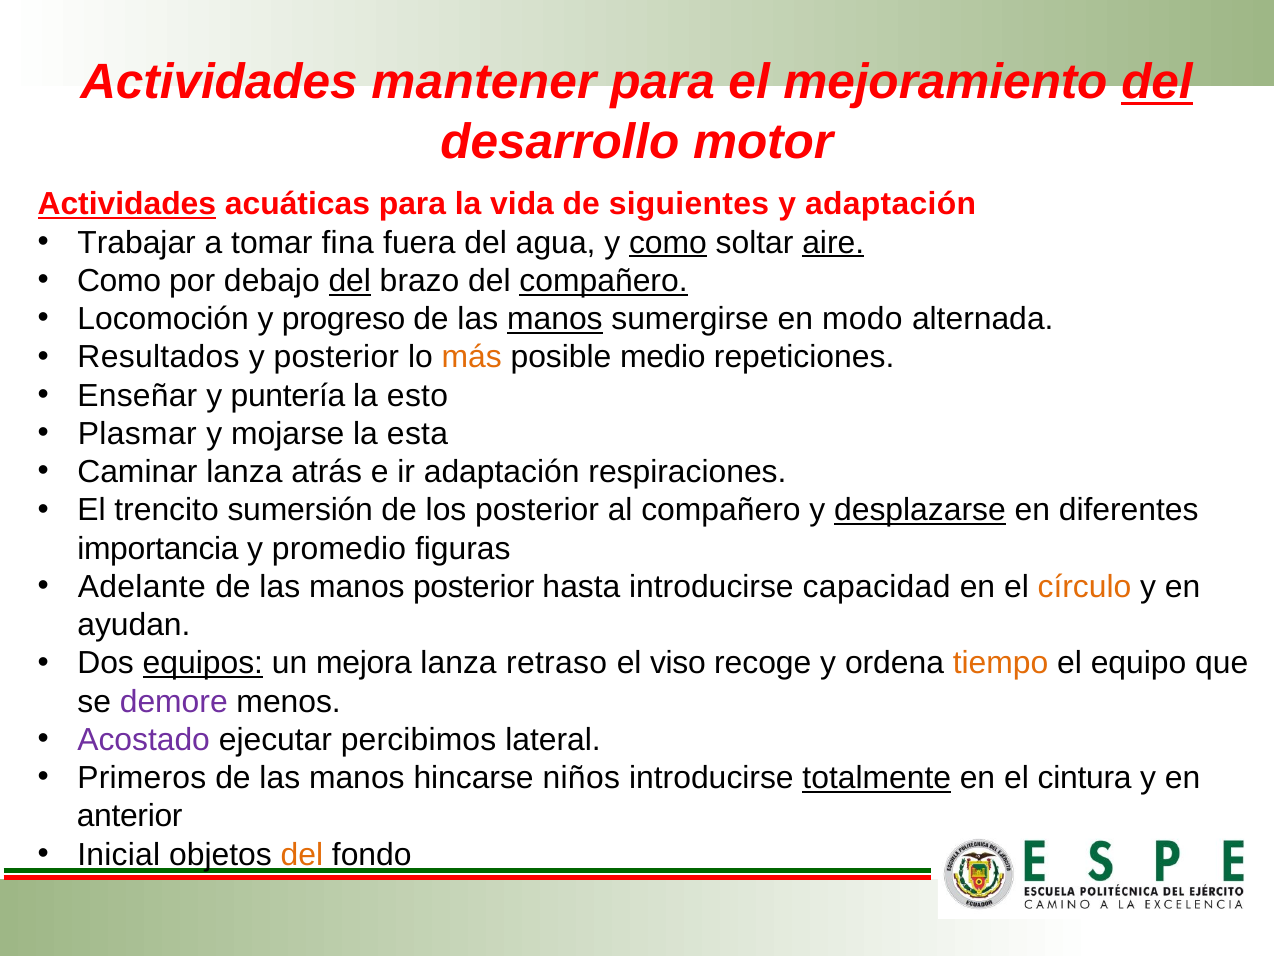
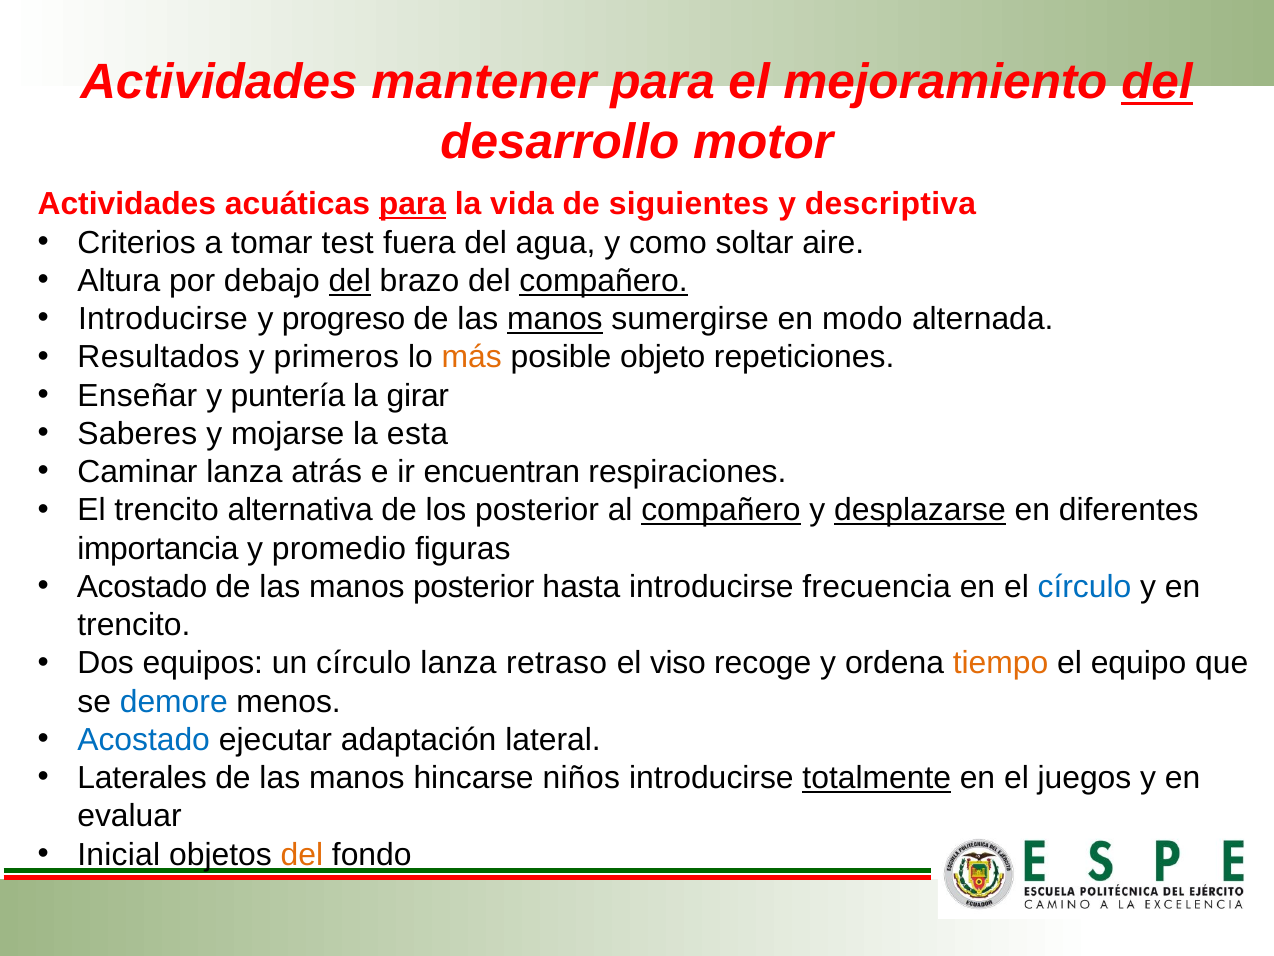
Actividades underline: present -> none (127, 204)
para underline: none -> present (412, 204)
y adaptación: adaptación -> descriptiva (891, 204)
Trabajar: Trabajar -> Criterios (137, 243)
fina: fina -> test (348, 243)
como underline: present -> none (668, 243)
aire underline: present -> none (833, 243)
Como: Como -> Altura (119, 281)
Locomoción: Locomoción -> Introducirse (163, 319)
y posterior: posterior -> primeros (336, 357)
medio: medio -> objeto (663, 357)
esto: esto -> girar (418, 395)
Plasmar: Plasmar -> Saberes (137, 434)
ir adaptación: adaptación -> encuentran (502, 472)
sumersión: sumersión -> alternativa (300, 510)
compañero underline: none -> present (721, 510)
Adelante: Adelante -> Acostado (142, 587)
capacidad: capacidad -> frecuencia (877, 587)
círculo colour: orange -> blue (1084, 587)
ayudan: ayudan -> trencito (134, 625)
equipos underline: present -> none (203, 663)
un mejora: mejora -> círculo (364, 663)
demore colour: purple -> blue (174, 701)
Acostado colour: purple -> blue (144, 739)
percibimos: percibimos -> adaptación (419, 739)
Primeros: Primeros -> Laterales (142, 778)
cintura: cintura -> juegos (1084, 778)
anterior: anterior -> evaluar (130, 816)
